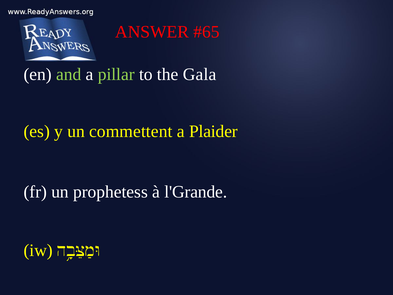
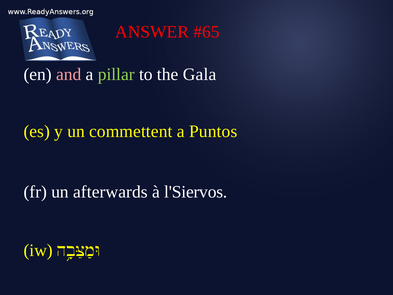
and colour: light green -> pink (69, 74)
Plaider: Plaider -> Puntos (213, 131)
prophetess: prophetess -> afterwards (110, 192)
l'Grande: l'Grande -> l'Siervos (196, 192)
